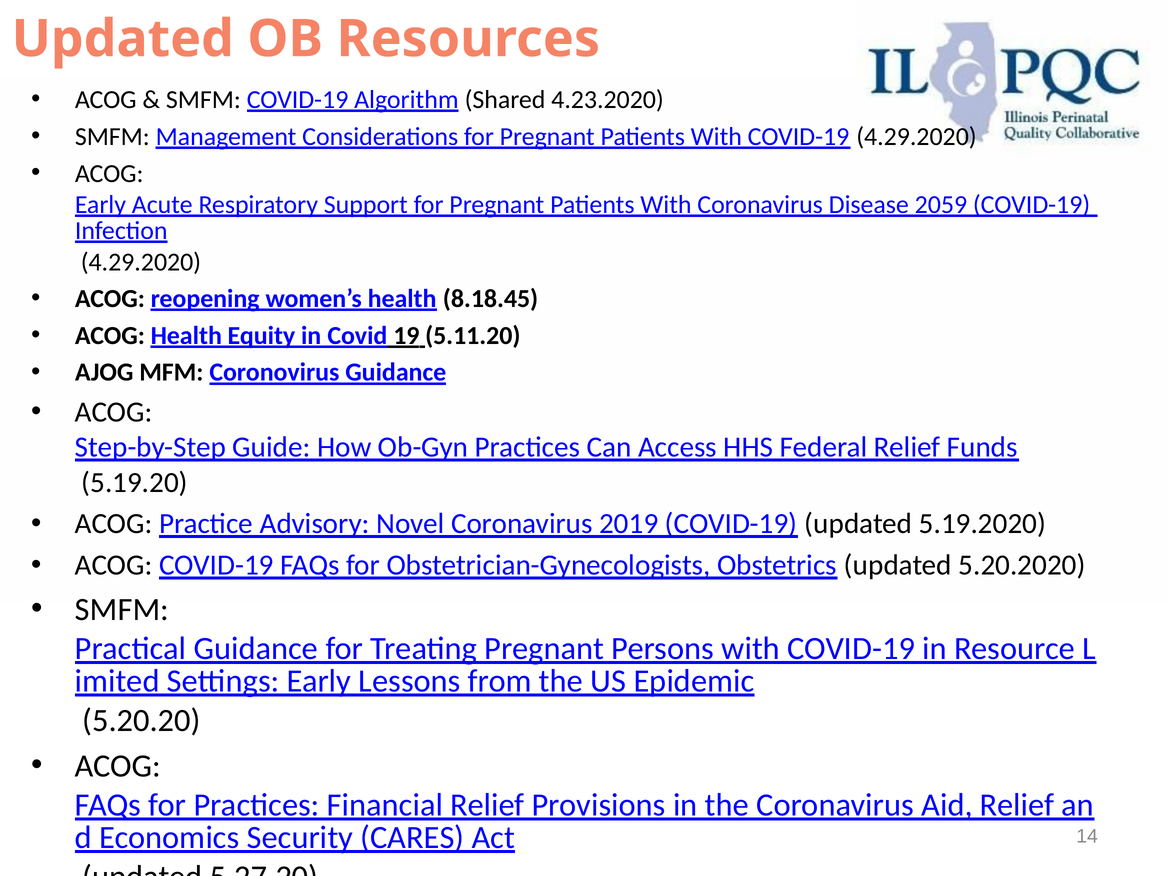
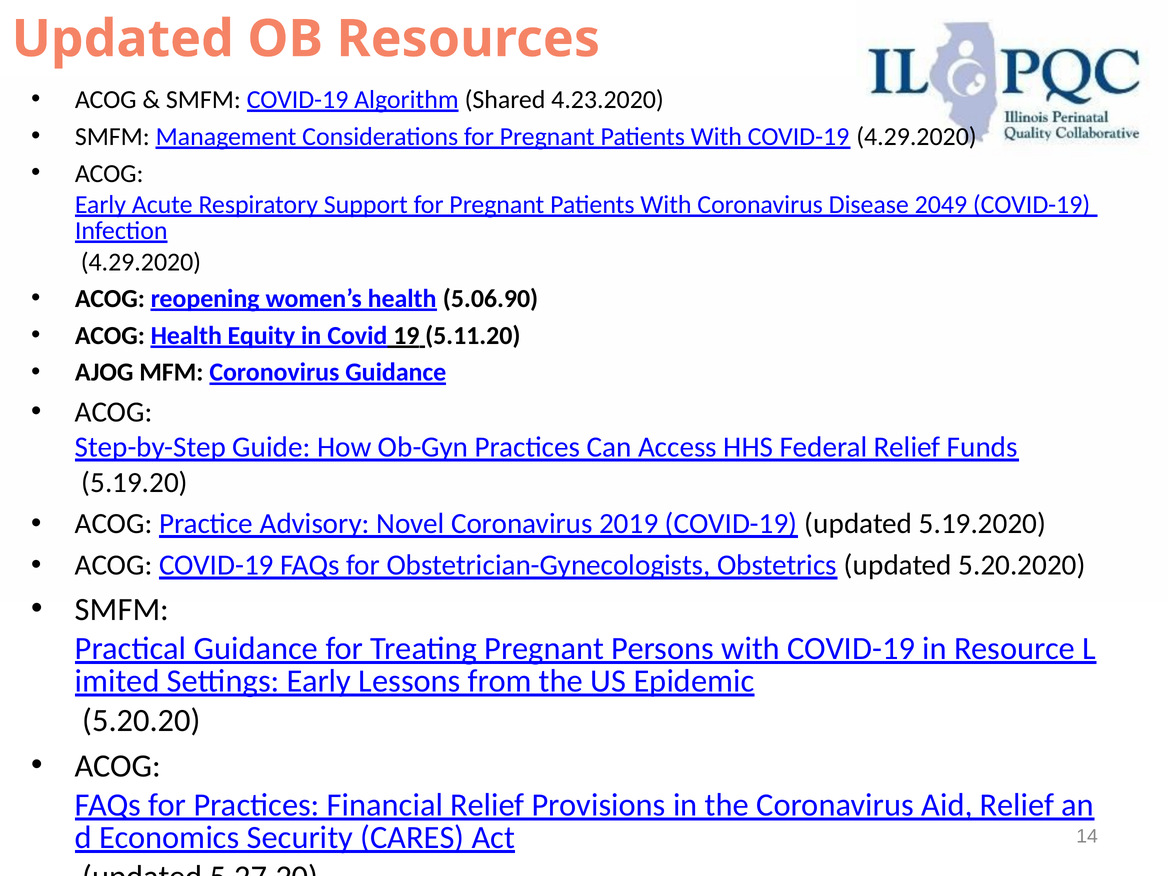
2059: 2059 -> 2049 (941, 205)
8.18.45: 8.18.45 -> 5.06.90 (491, 299)
